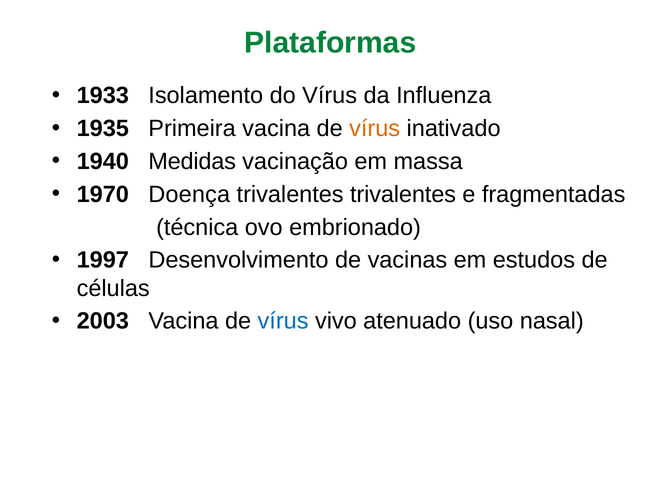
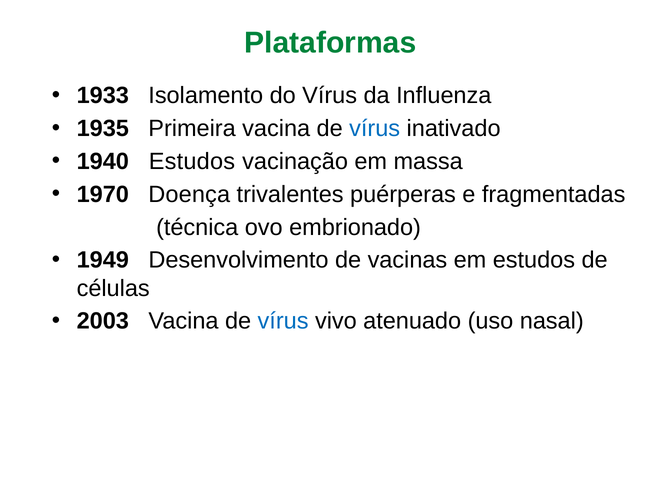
vírus colour: orange -> blue (375, 129)
1940 Medidas: Medidas -> Estudos (192, 161)
trivalentes trivalentes: trivalentes -> puérperas (403, 194)
1997: 1997 -> 1949 (103, 260)
